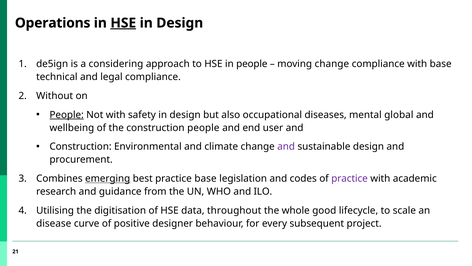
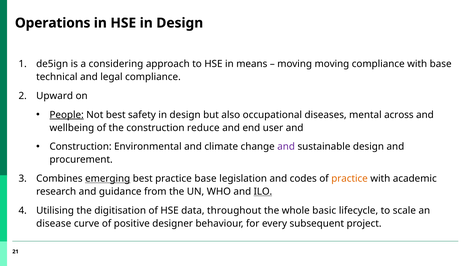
HSE underline: present -> none (123, 23)
in people: people -> means (252, 64)
moving change: change -> moving (332, 64)
Without: Without -> Upward (55, 96)
Not with: with -> best (116, 115)
global: global -> across (399, 115)
construction people: people -> reduce (203, 128)
practice colour: purple -> orange (350, 178)
ILO underline: none -> present (263, 191)
good: good -> basic (324, 210)
